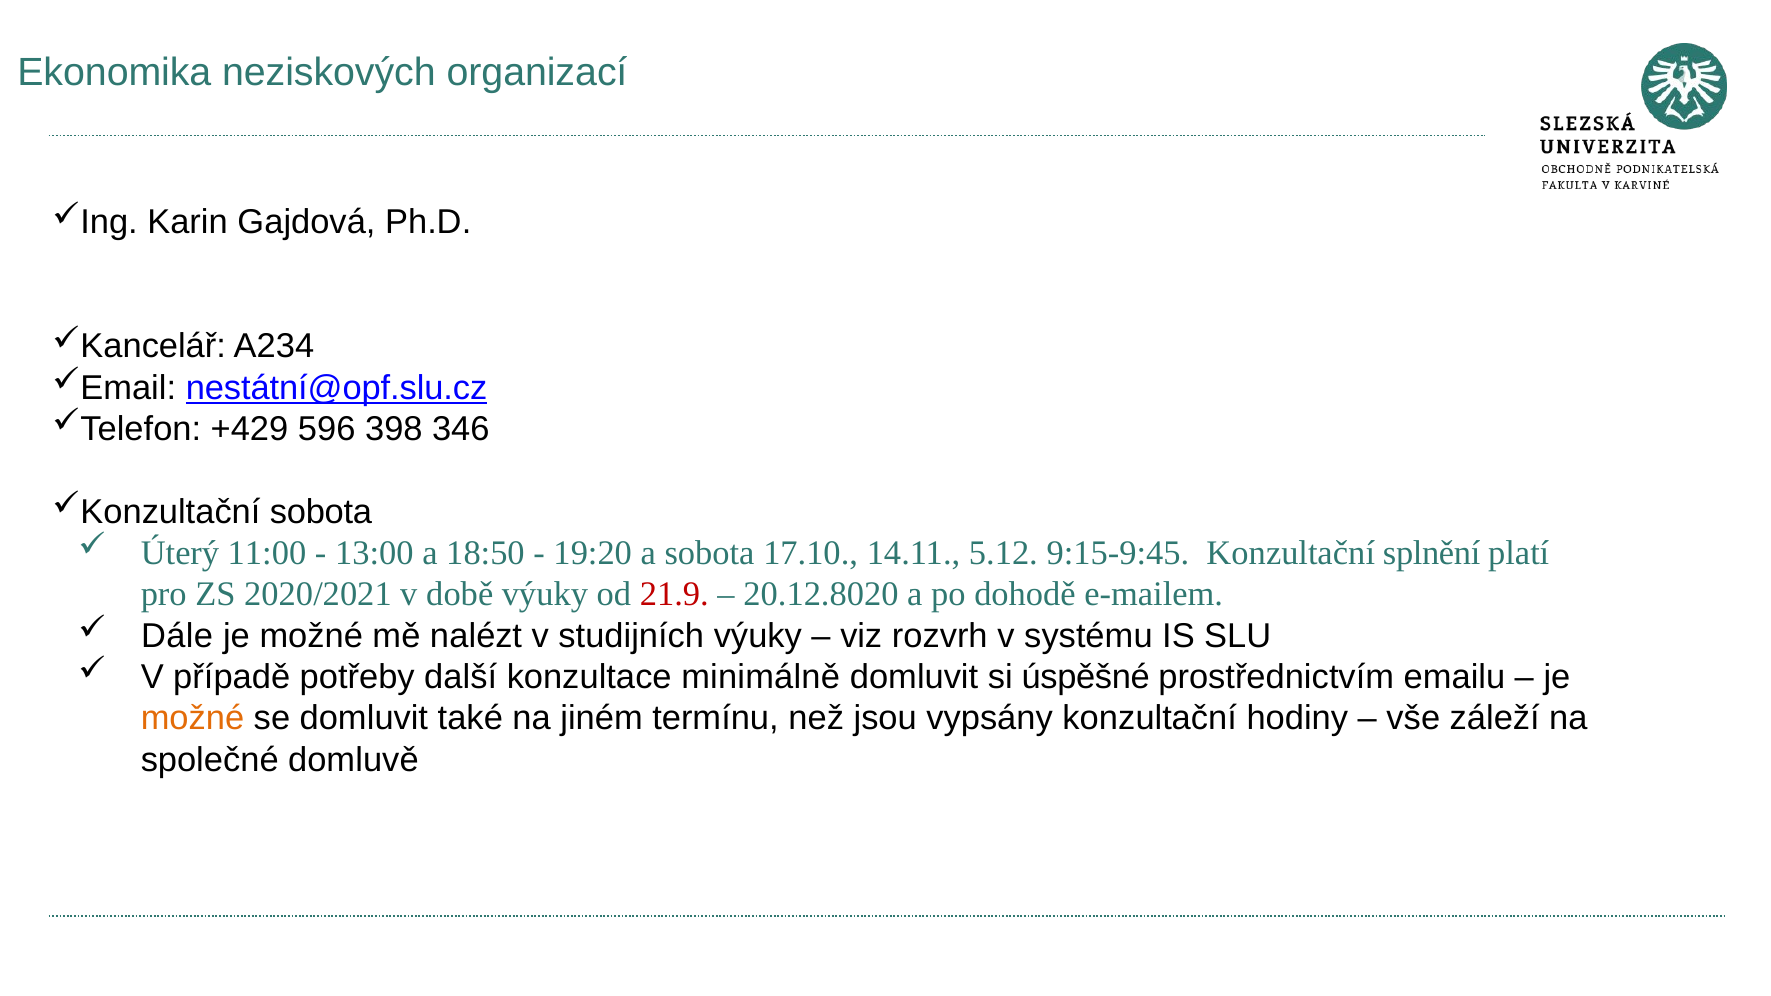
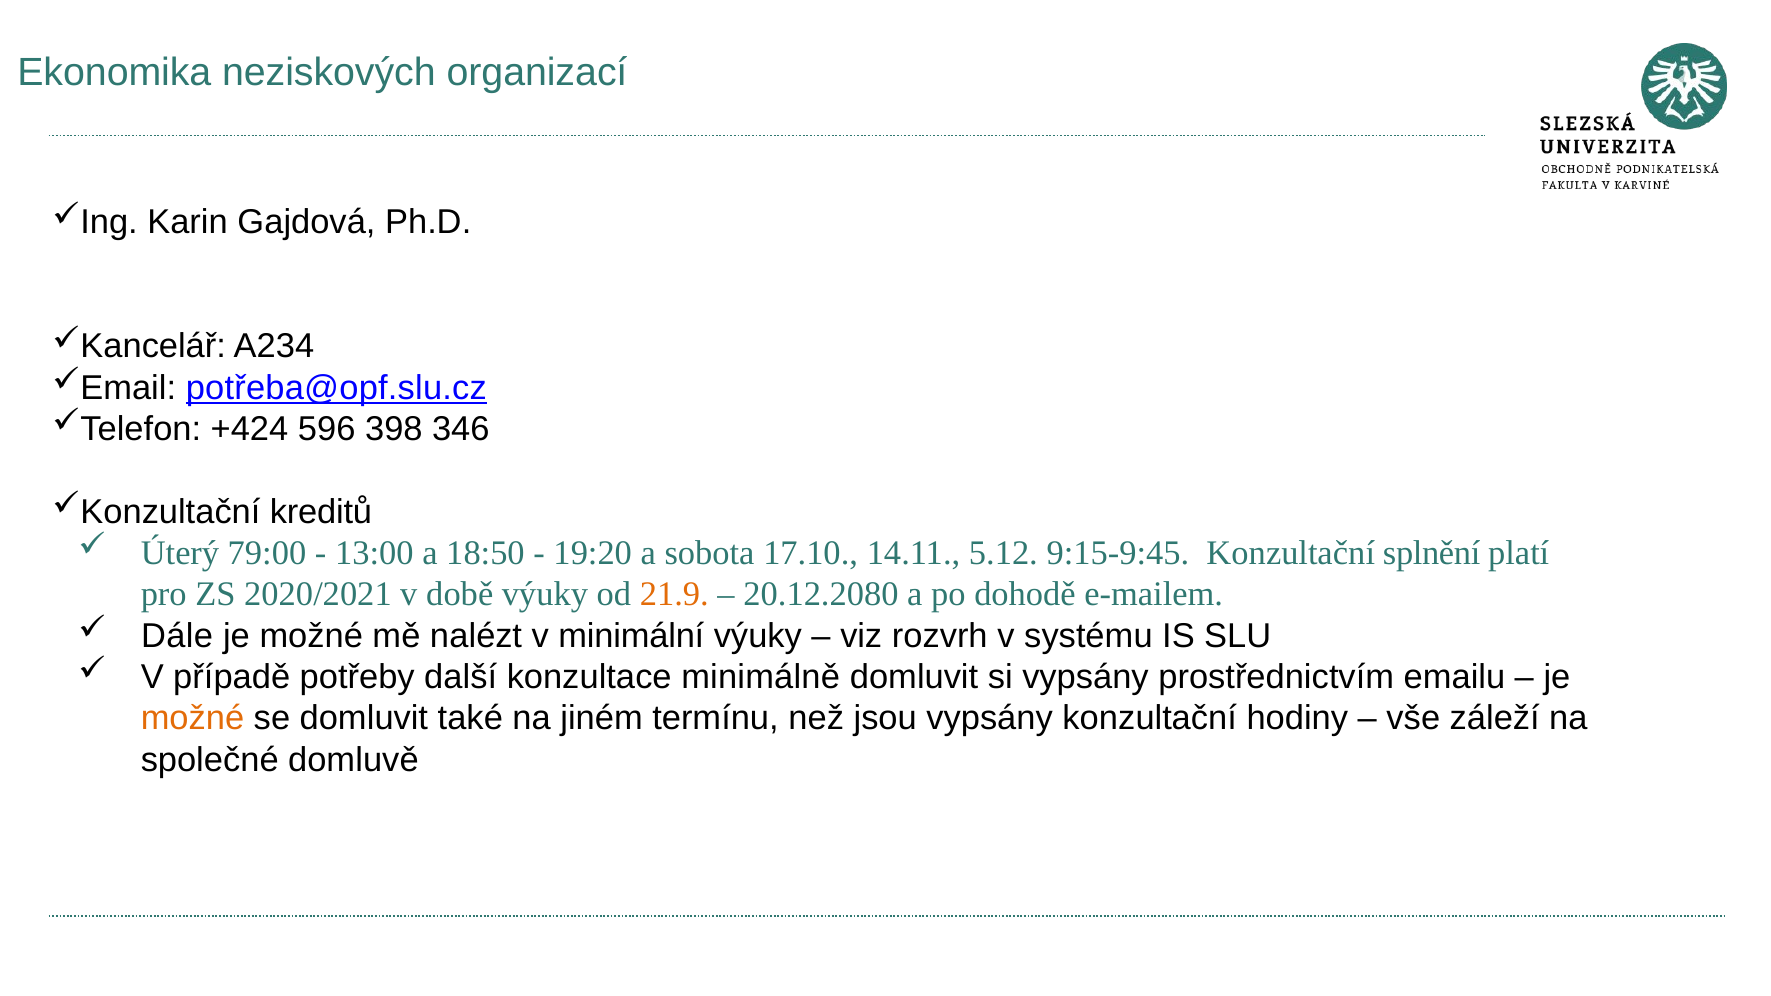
nestátní@opf.slu.cz: nestátní@opf.slu.cz -> potřeba@opf.slu.cz (336, 388)
+429: +429 -> +424 (249, 429)
sobota: sobota -> kreditů (321, 512)
11:00: 11:00 -> 79:00 (267, 553)
21.9 colour: red -> orange (674, 595)
20.12.8020: 20.12.8020 -> 20.12.2080 (821, 595)
studijních: studijních -> minimální (631, 636)
si úspěšné: úspěšné -> vypsány (1085, 677)
